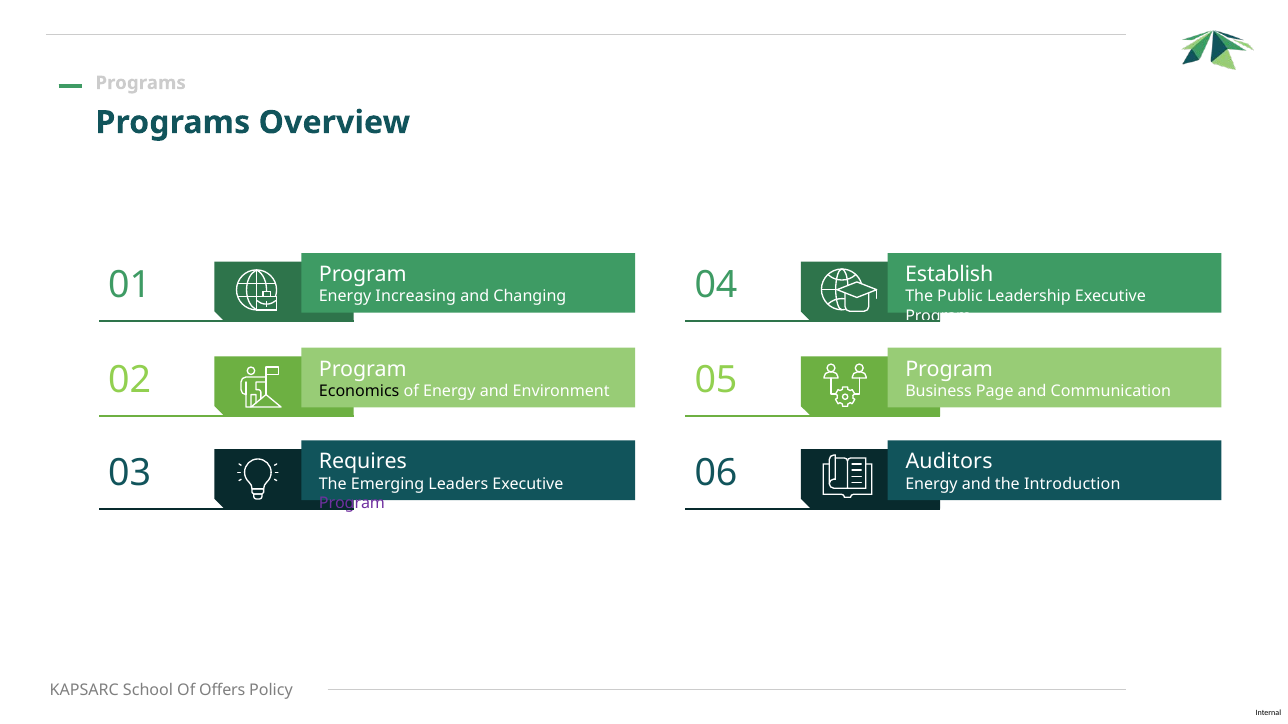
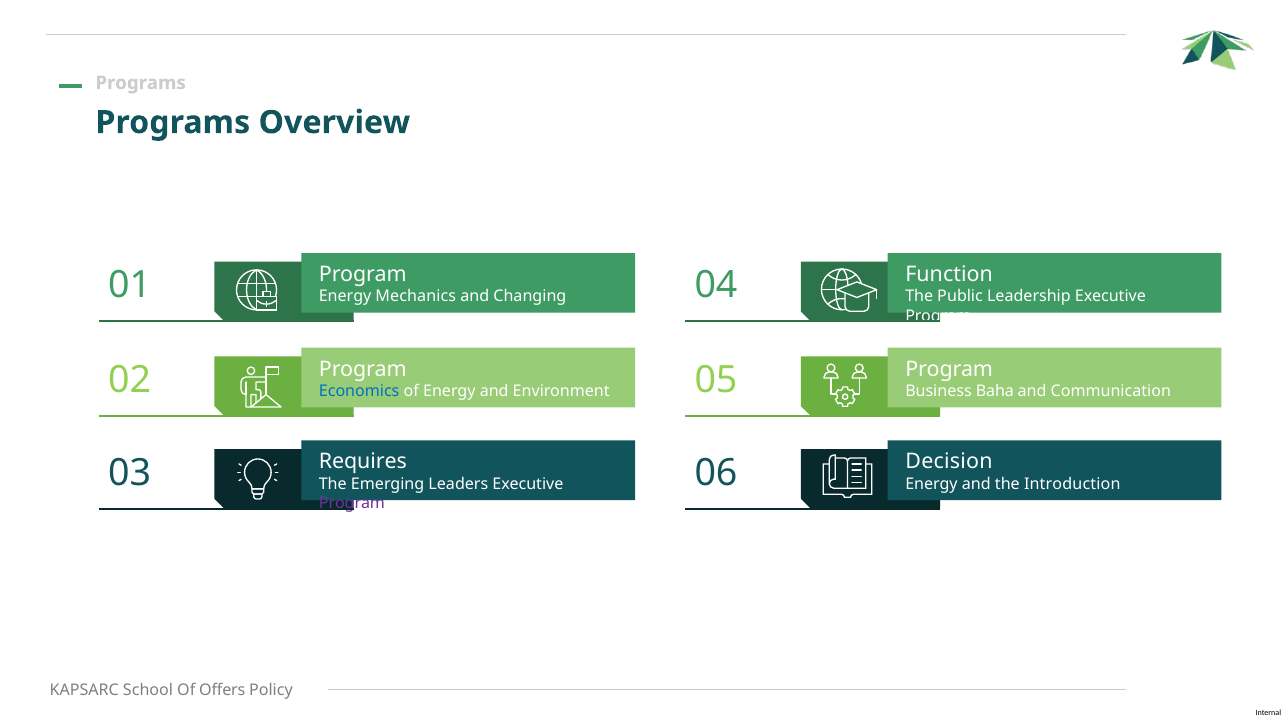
Establish: Establish -> Function (949, 275)
Increasing: Increasing -> Mechanics (416, 297)
Economics colour: black -> blue (359, 391)
Page: Page -> Baha (995, 391)
Auditors: Auditors -> Decision (949, 462)
